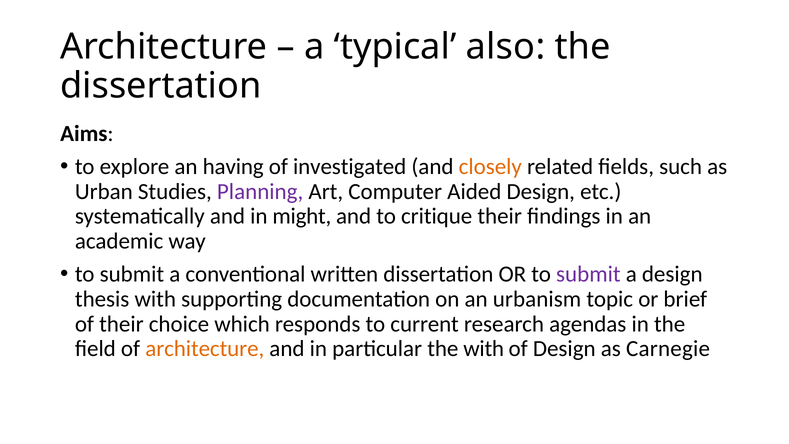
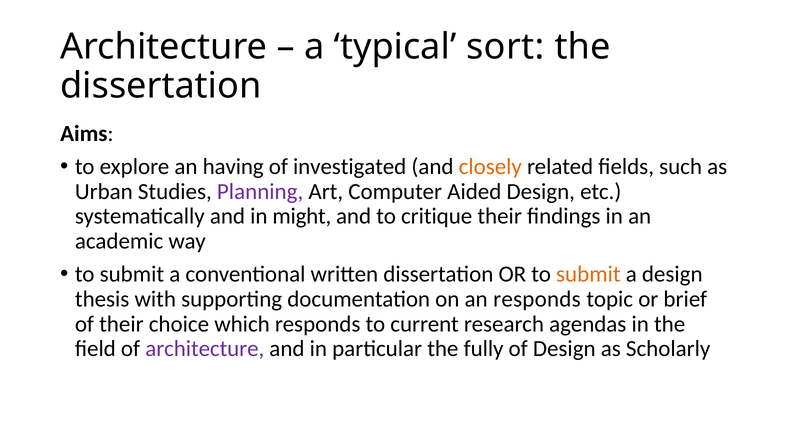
also: also -> sort (505, 47)
submit colour: purple -> orange (588, 274)
an urbanism: urbanism -> responds (537, 299)
architecture colour: orange -> purple (205, 349)
the with: with -> fully (484, 349)
Carnegie: Carnegie -> Scholarly (668, 349)
